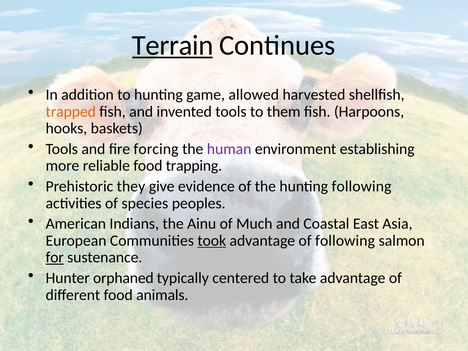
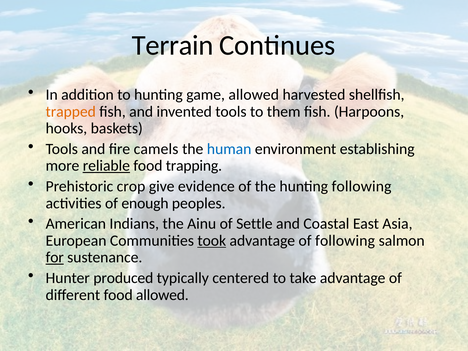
Terrain underline: present -> none (173, 45)
forcing: forcing -> camels (156, 149)
human colour: purple -> blue (229, 149)
reliable underline: none -> present (106, 166)
they: they -> crop (131, 186)
species: species -> enough (145, 203)
Much: Much -> Settle (254, 224)
orphaned: orphaned -> produced (123, 278)
food animals: animals -> allowed (162, 295)
